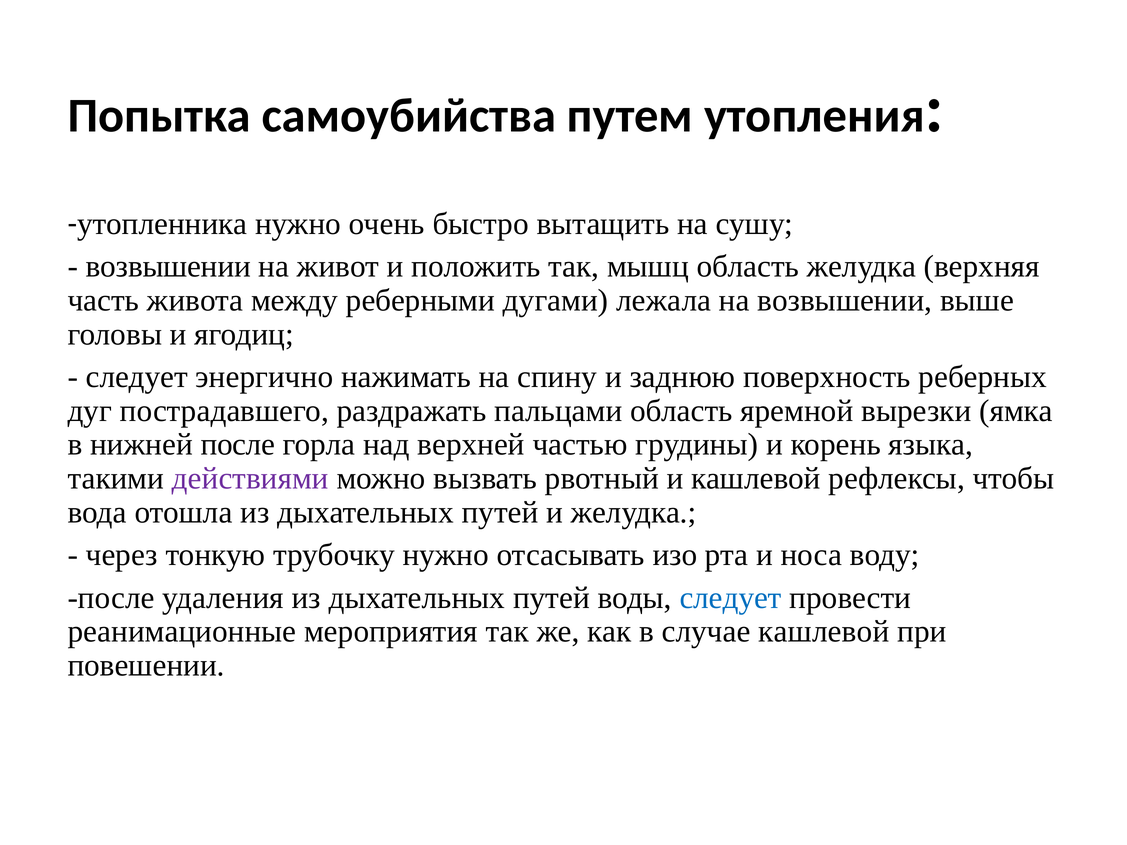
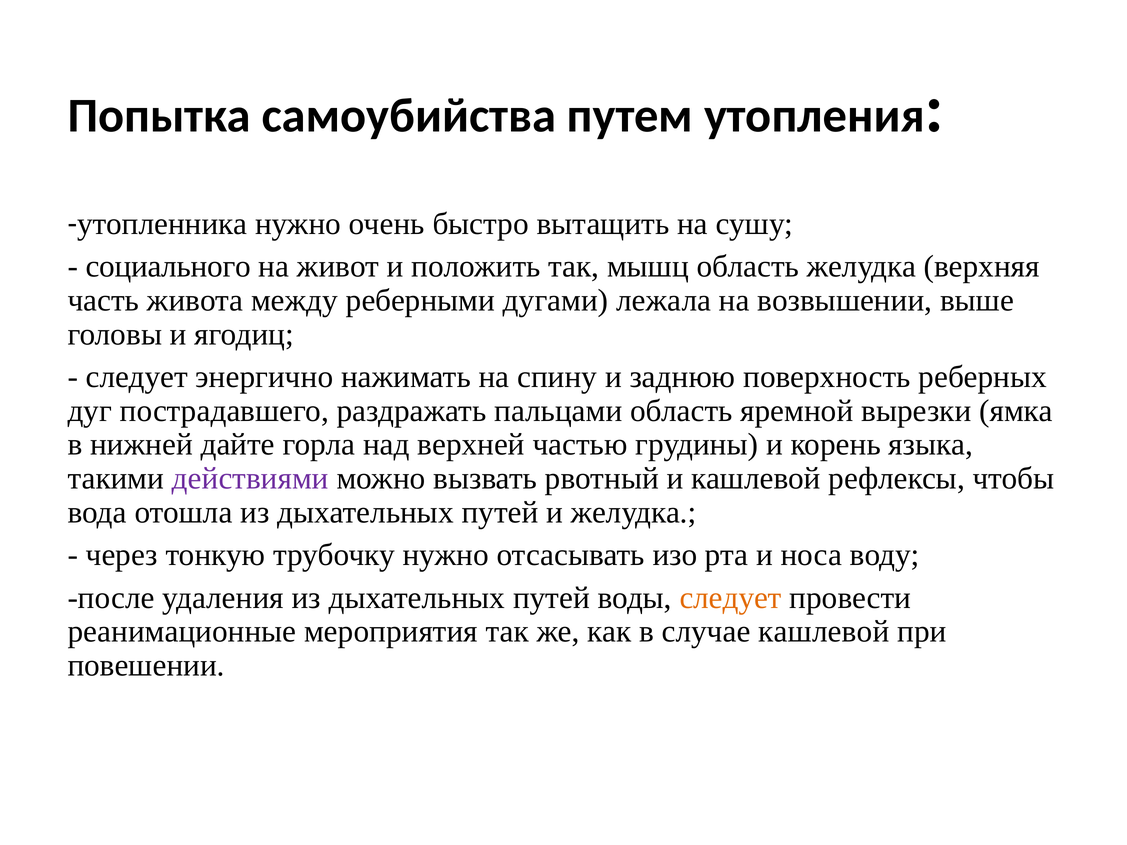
возвышении: возвышении -> социального (168, 267)
нижней после: после -> дайте (238, 445)
следует colour: blue -> orange (731, 598)
